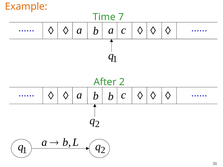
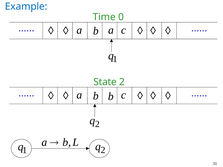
Example colour: orange -> blue (26, 7)
7: 7 -> 0 (121, 17)
After: After -> State (105, 82)
